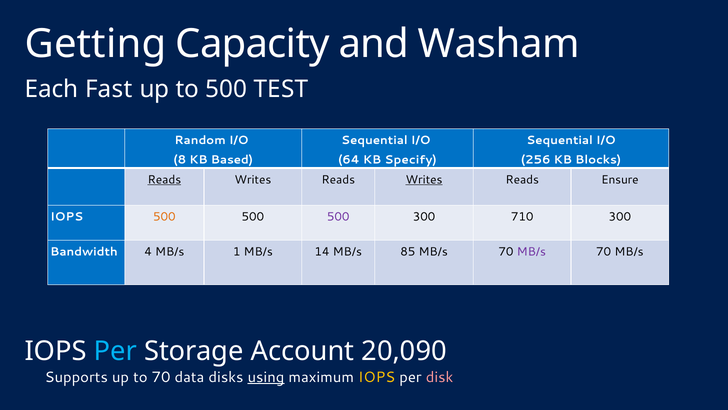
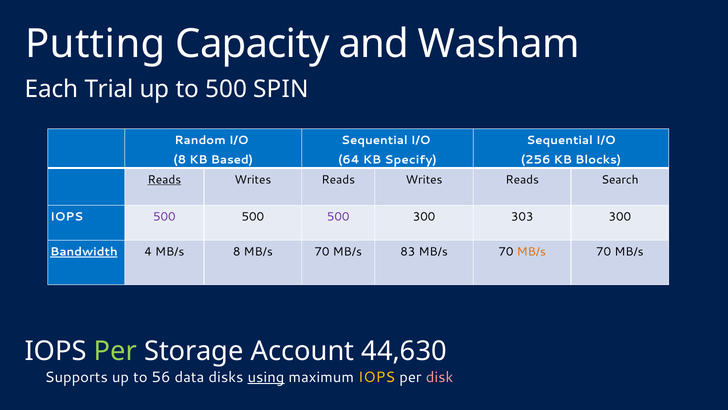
Getting: Getting -> Putting (95, 44)
Fast: Fast -> Trial (109, 89)
TEST: TEST -> SPIN (281, 89)
Writes underline: present -> none (424, 179)
Ensure: Ensure -> Search (620, 179)
500 colour: orange -> purple (164, 216)
710: 710 -> 303 (522, 216)
Bandwidth underline: none -> present (84, 251)
MB/s 1: 1 -> 8 (237, 251)
14: 14 -> 70 (322, 251)
85: 85 -> 83 (408, 251)
MB/s colour: purple -> orange (531, 251)
Per colour: light blue -> light green (115, 351)
20,090: 20,090 -> 44,630 (404, 351)
to 70: 70 -> 56 (161, 377)
